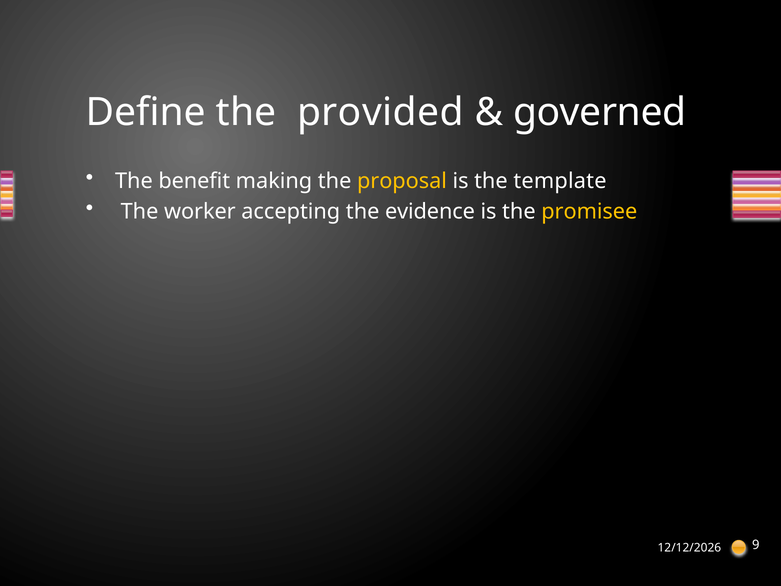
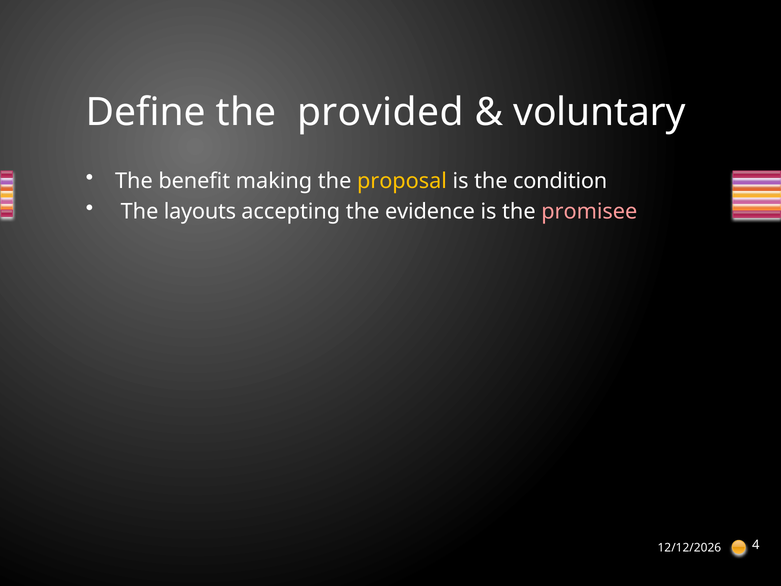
governed: governed -> voluntary (600, 112)
template: template -> condition (560, 181)
worker: worker -> layouts (200, 211)
promisee colour: yellow -> pink (589, 211)
9: 9 -> 4 (756, 545)
